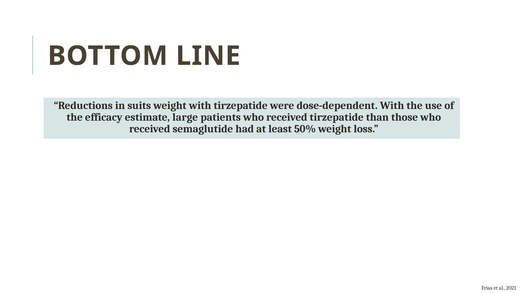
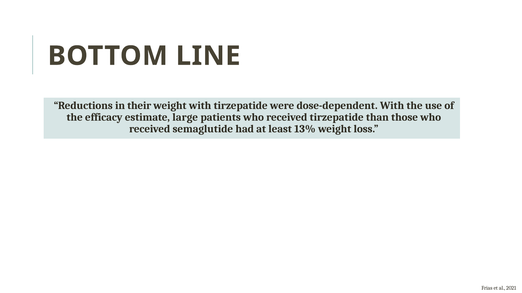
suits: suits -> their (139, 106)
50%: 50% -> 13% (305, 129)
